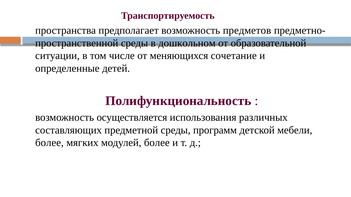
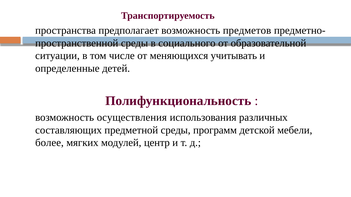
дошкольном: дошкольном -> социального (187, 43)
сочетание: сочетание -> учитывать (234, 56)
осуществляется: осуществляется -> осуществления (132, 118)
модулей более: более -> центр (157, 143)
